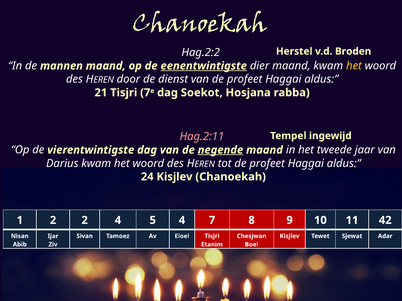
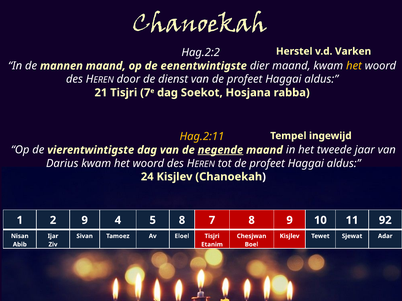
Broden: Broden -> Varken (353, 51)
eenentwintigste underline: present -> none (204, 66)
Hag.2:11 colour: pink -> yellow (202, 137)
2 2: 2 -> 9 (85, 221)
5 4: 4 -> 8 (182, 221)
42: 42 -> 92 (385, 221)
